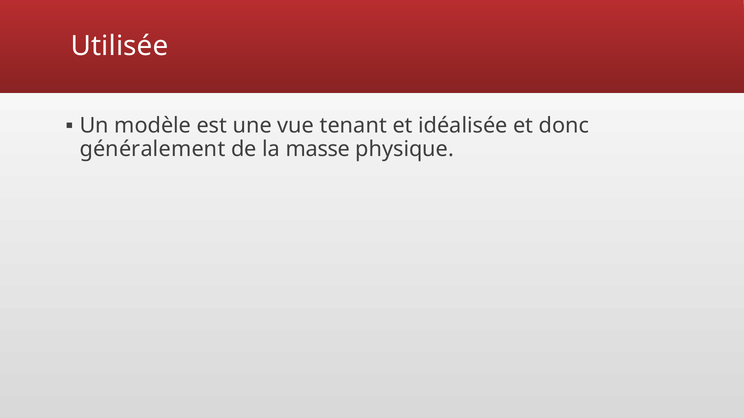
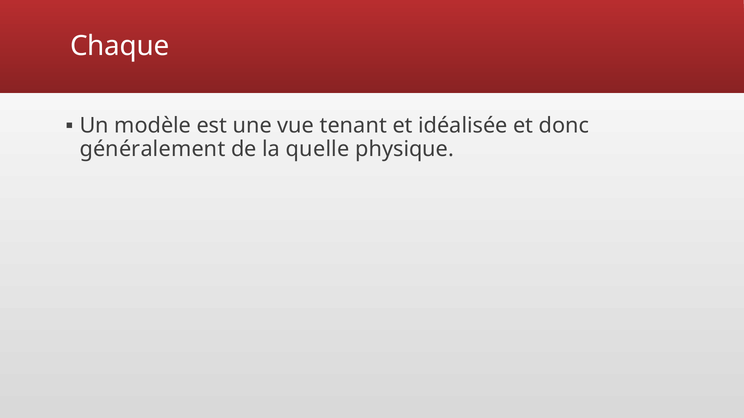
Utilisée: Utilisée -> Chaque (120, 46)
masse: masse -> quelle (318, 149)
